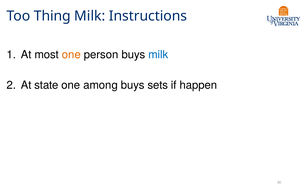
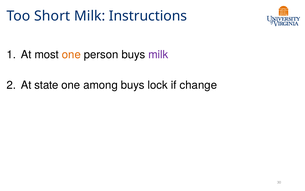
Thing: Thing -> Short (52, 16)
milk colour: blue -> purple (158, 55)
sets: sets -> lock (158, 85)
happen: happen -> change (198, 85)
